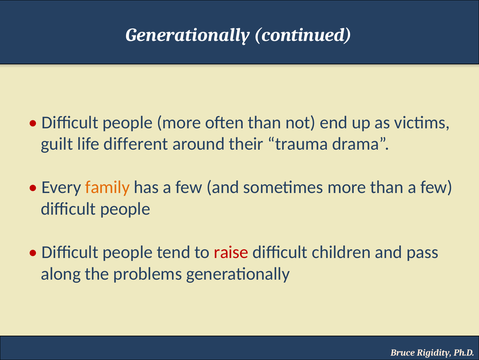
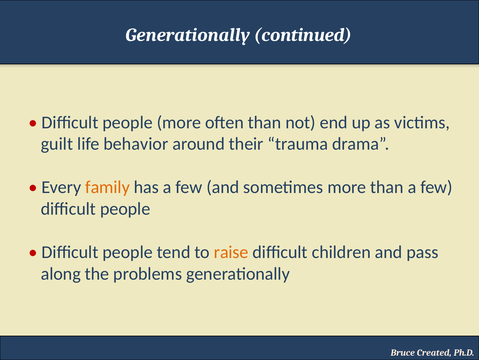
different: different -> behavior (136, 144)
raise colour: red -> orange (231, 252)
Rigidity: Rigidity -> Created (434, 352)
